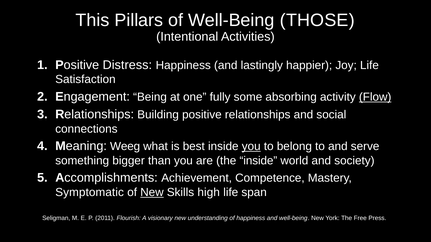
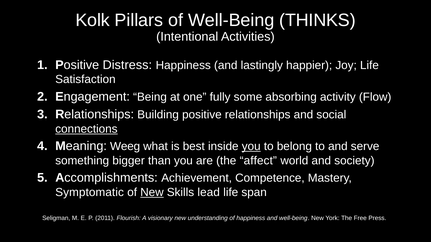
This: This -> Kolk (93, 20)
THOSE: THOSE -> THINKS (317, 20)
Flow underline: present -> none (375, 97)
connections underline: none -> present (86, 129)
the inside: inside -> affect (258, 161)
high: high -> lead (209, 193)
